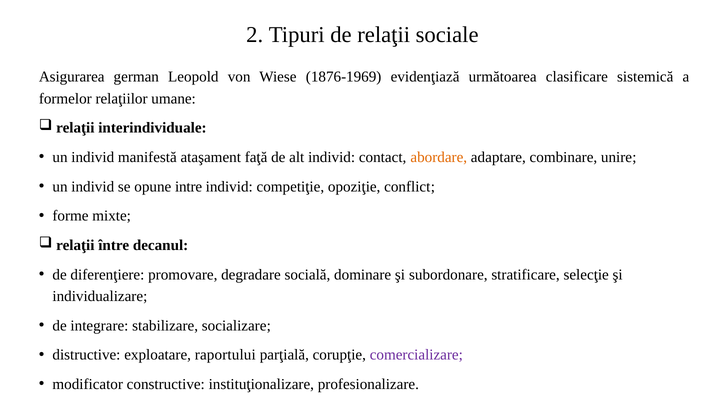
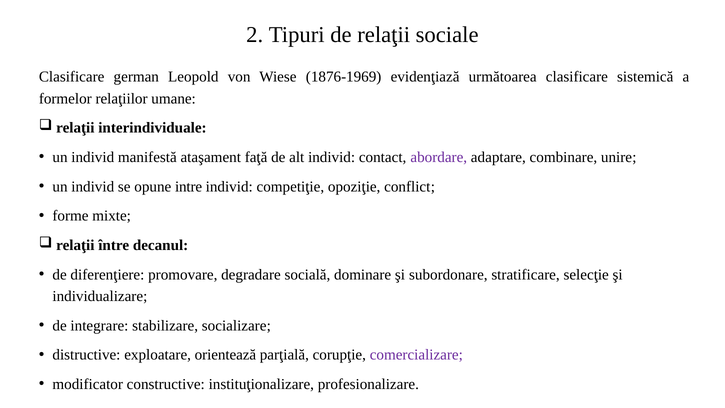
Asigurarea: Asigurarea -> Clasificare (72, 77)
abordare colour: orange -> purple (439, 157)
raportului: raportului -> orientează (225, 355)
